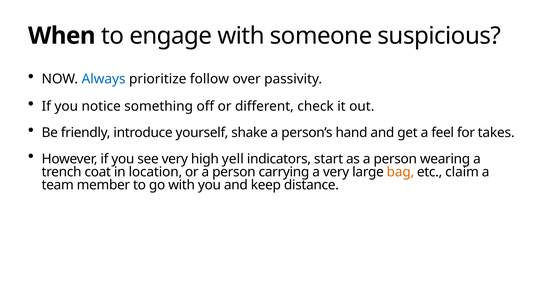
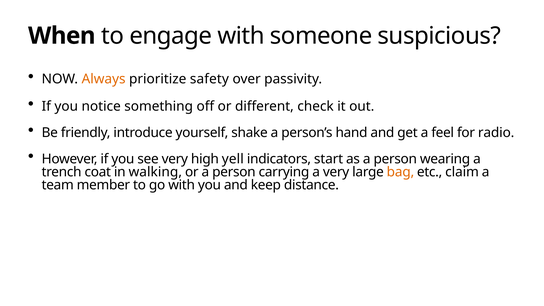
Always colour: blue -> orange (104, 79)
follow: follow -> safety (209, 79)
takes: takes -> radio (496, 133)
location: location -> walking (155, 172)
